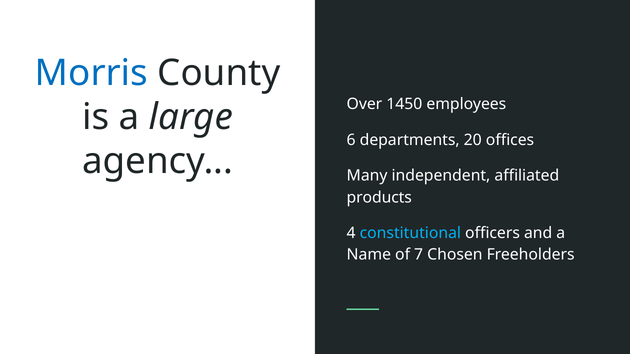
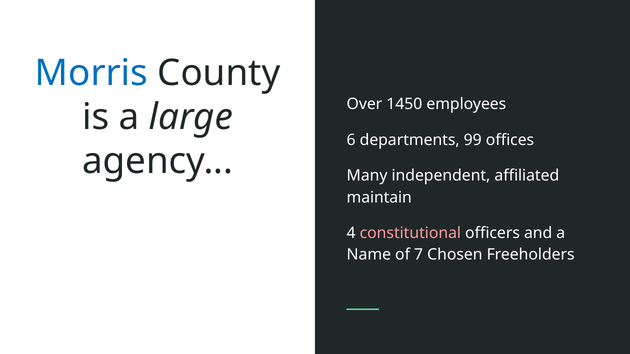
20: 20 -> 99 (473, 140)
products: products -> maintain (379, 198)
constitutional colour: light blue -> pink (410, 233)
